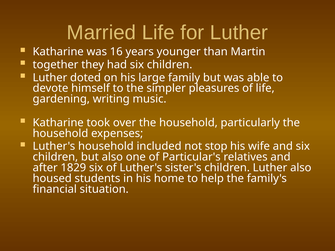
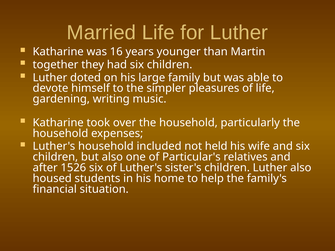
stop: stop -> held (216, 146)
1829: 1829 -> 1526 (73, 168)
